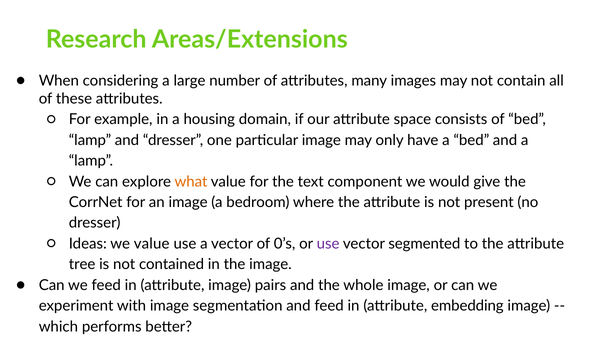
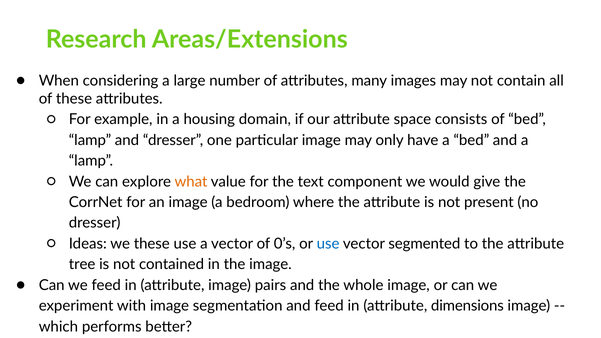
we value: value -> these (152, 244)
use colour: purple -> blue (328, 244)
embedding: embedding -> dimensions (467, 306)
